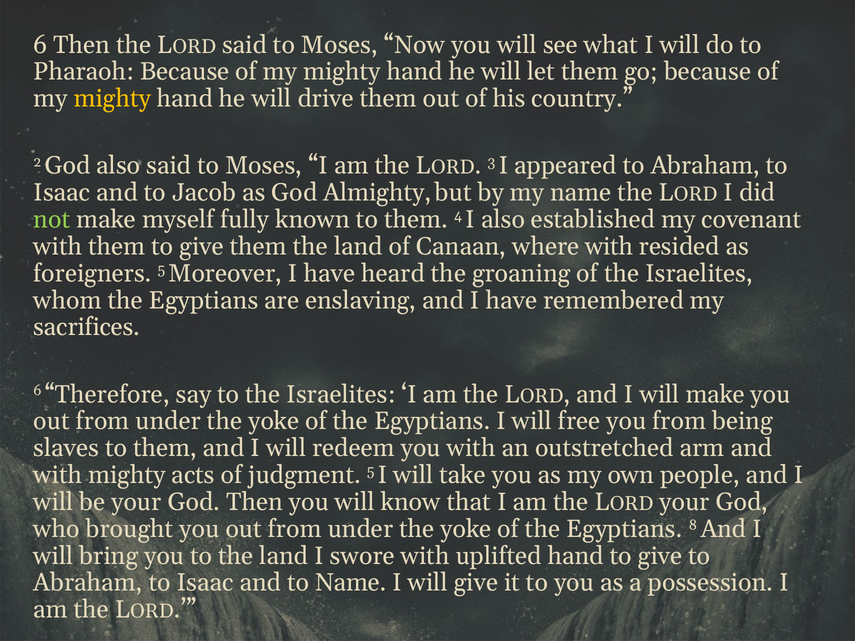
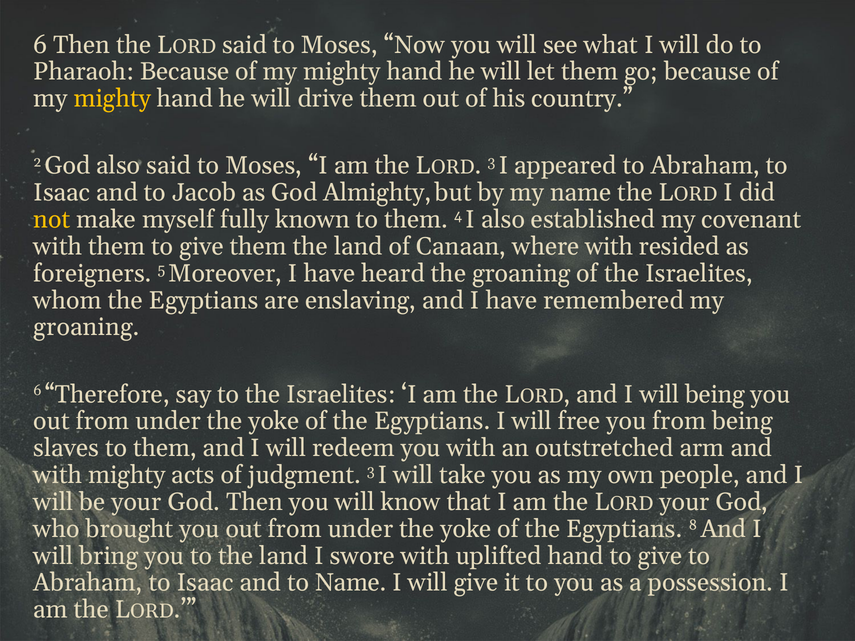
not colour: light green -> yellow (52, 220)
sacrifices: sacrifices -> groaning (87, 327)
will make: make -> being (715, 394)
judgment 5: 5 -> 3 (371, 471)
